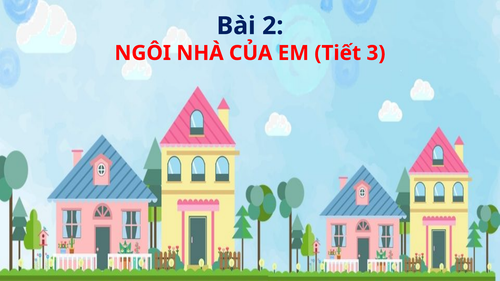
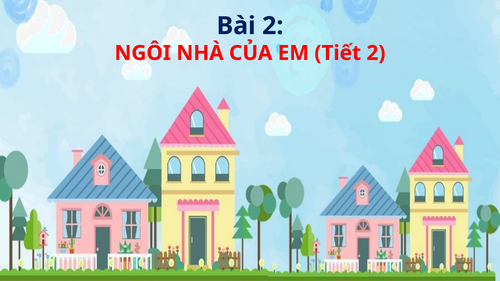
Tiết 3: 3 -> 2 (376, 53)
